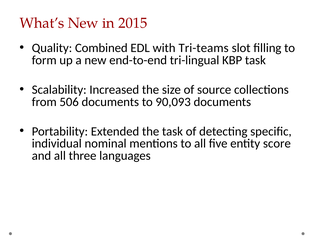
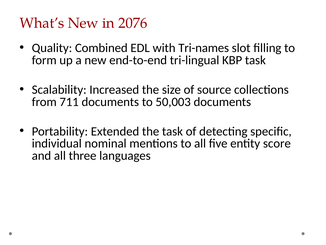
2015: 2015 -> 2076 (133, 23)
Tri-teams: Tri-teams -> Tri-names (204, 48)
506: 506 -> 711 (69, 102)
90,093: 90,093 -> 50,003 (173, 102)
